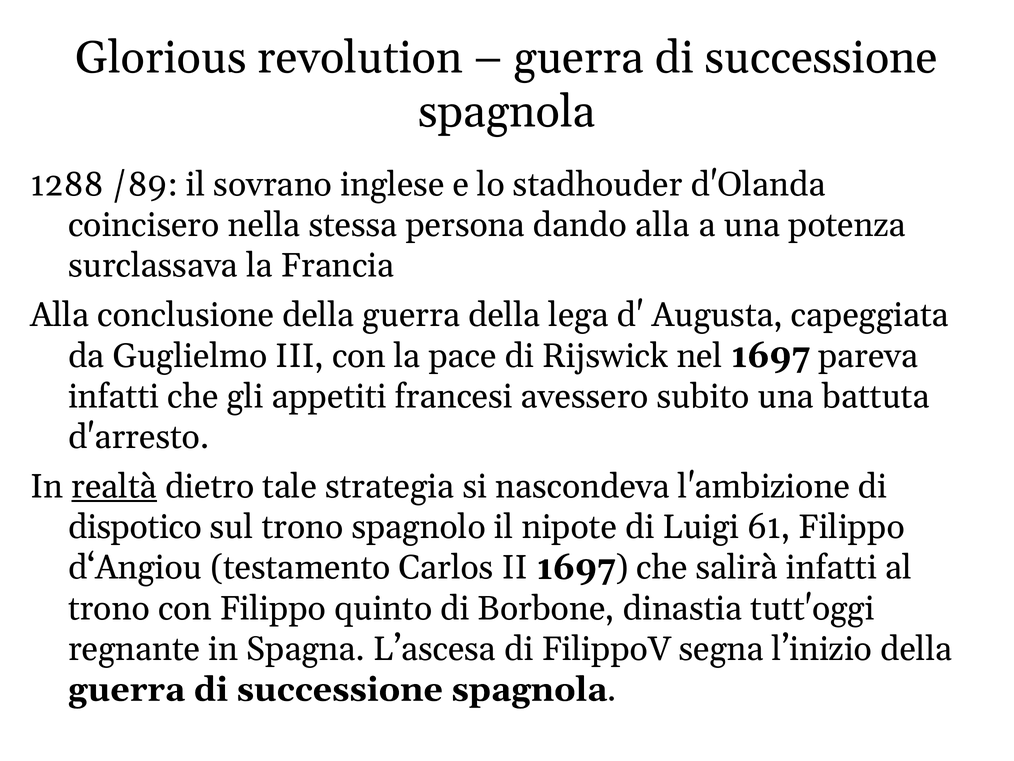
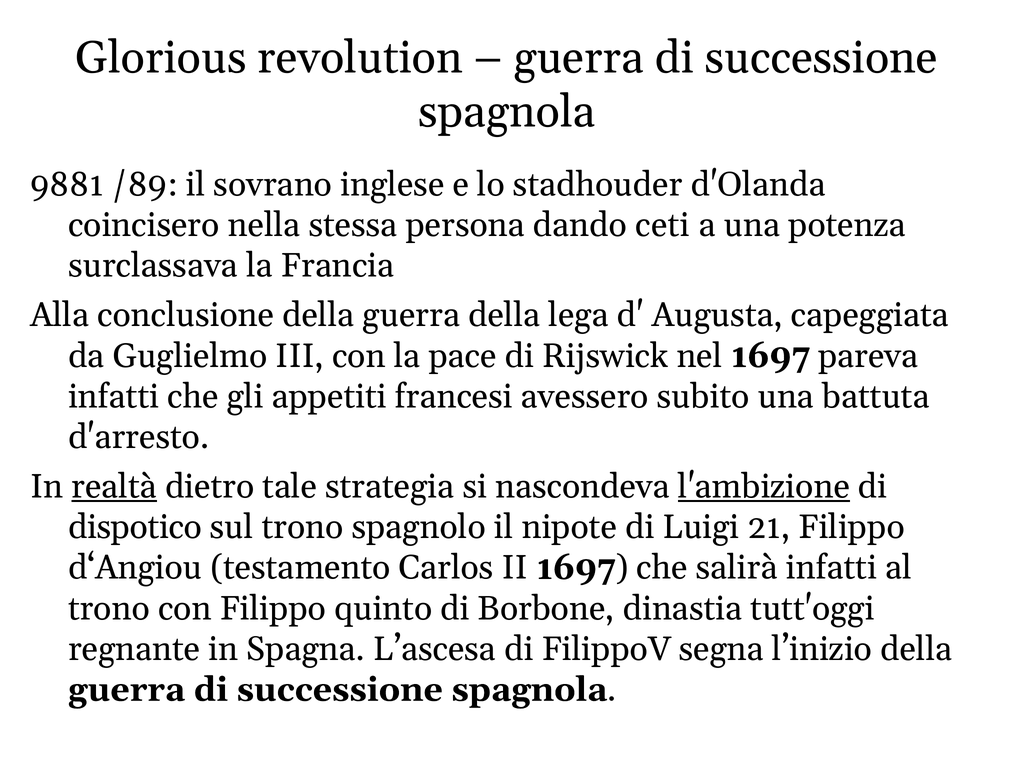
1288: 1288 -> 9881 (67, 184)
dando alla: alla -> ceti (663, 225)
l'ambizione underline: none -> present (764, 486)
61: 61 -> 21 (769, 527)
